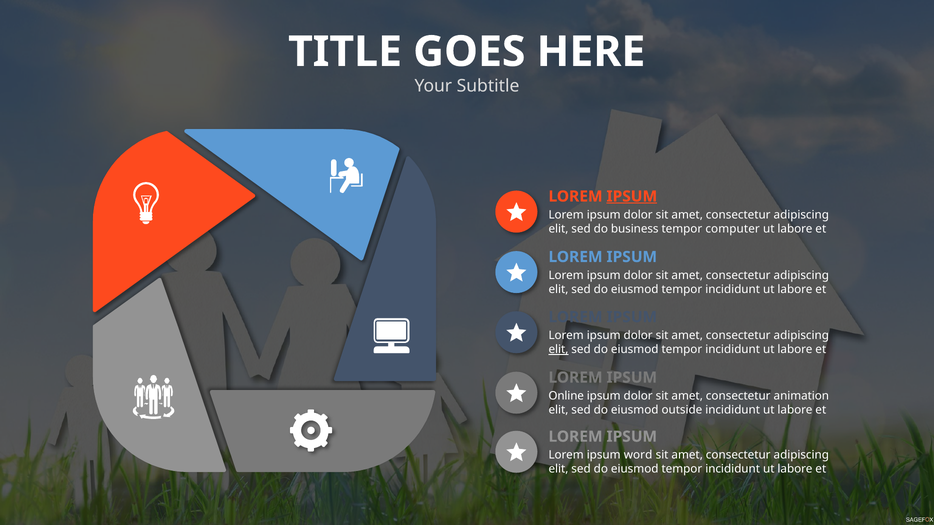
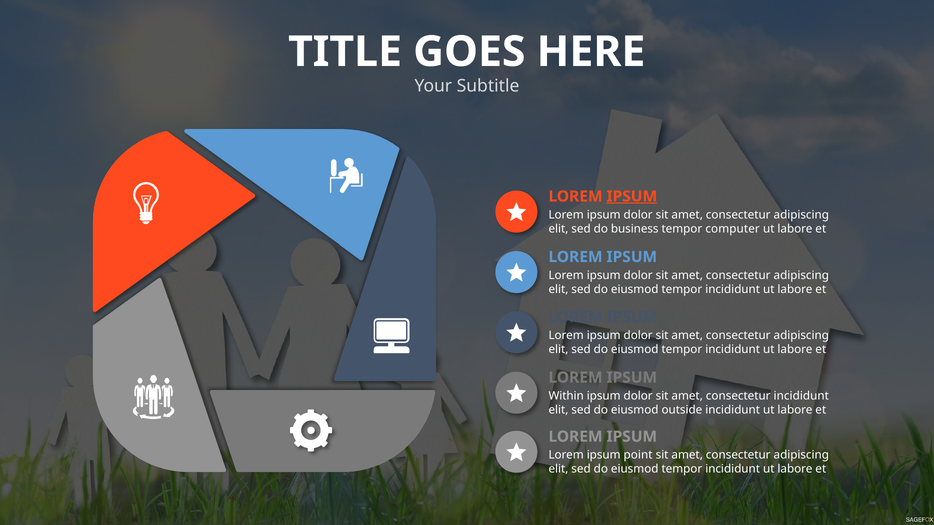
elit underline: present -> none (558, 350)
Online: Online -> Within (566, 396)
consectetur animation: animation -> incididunt (801, 396)
word: word -> point (638, 455)
